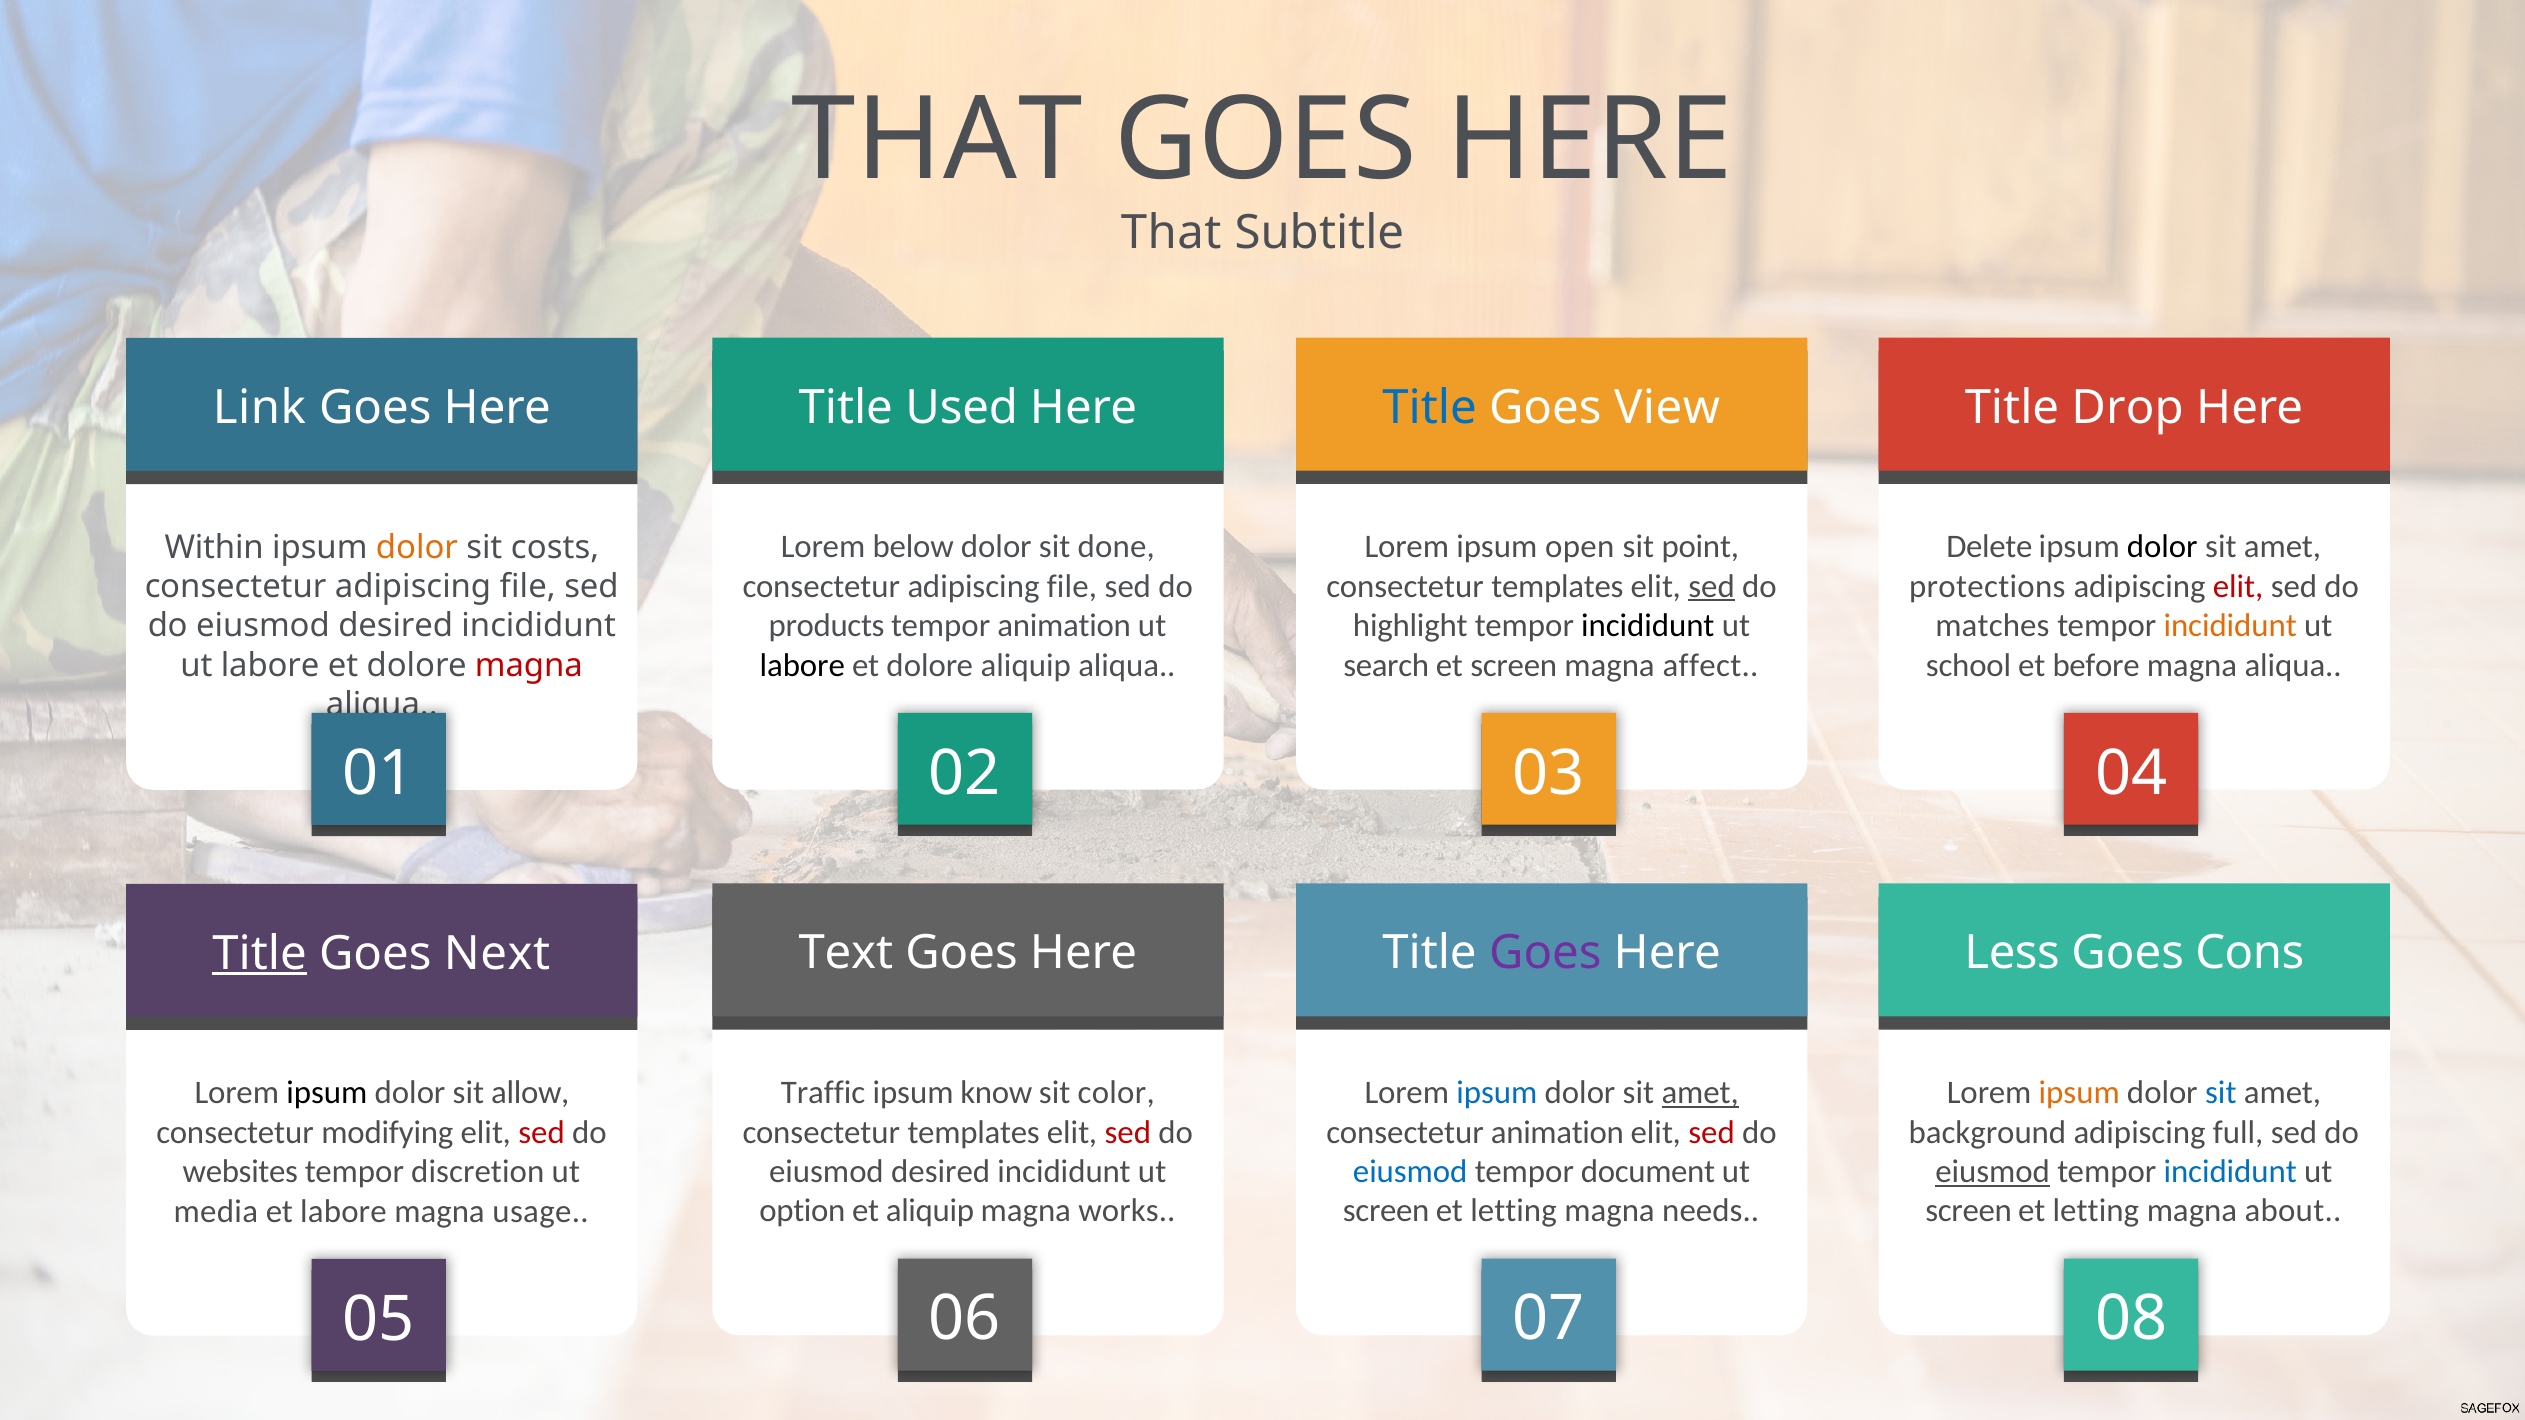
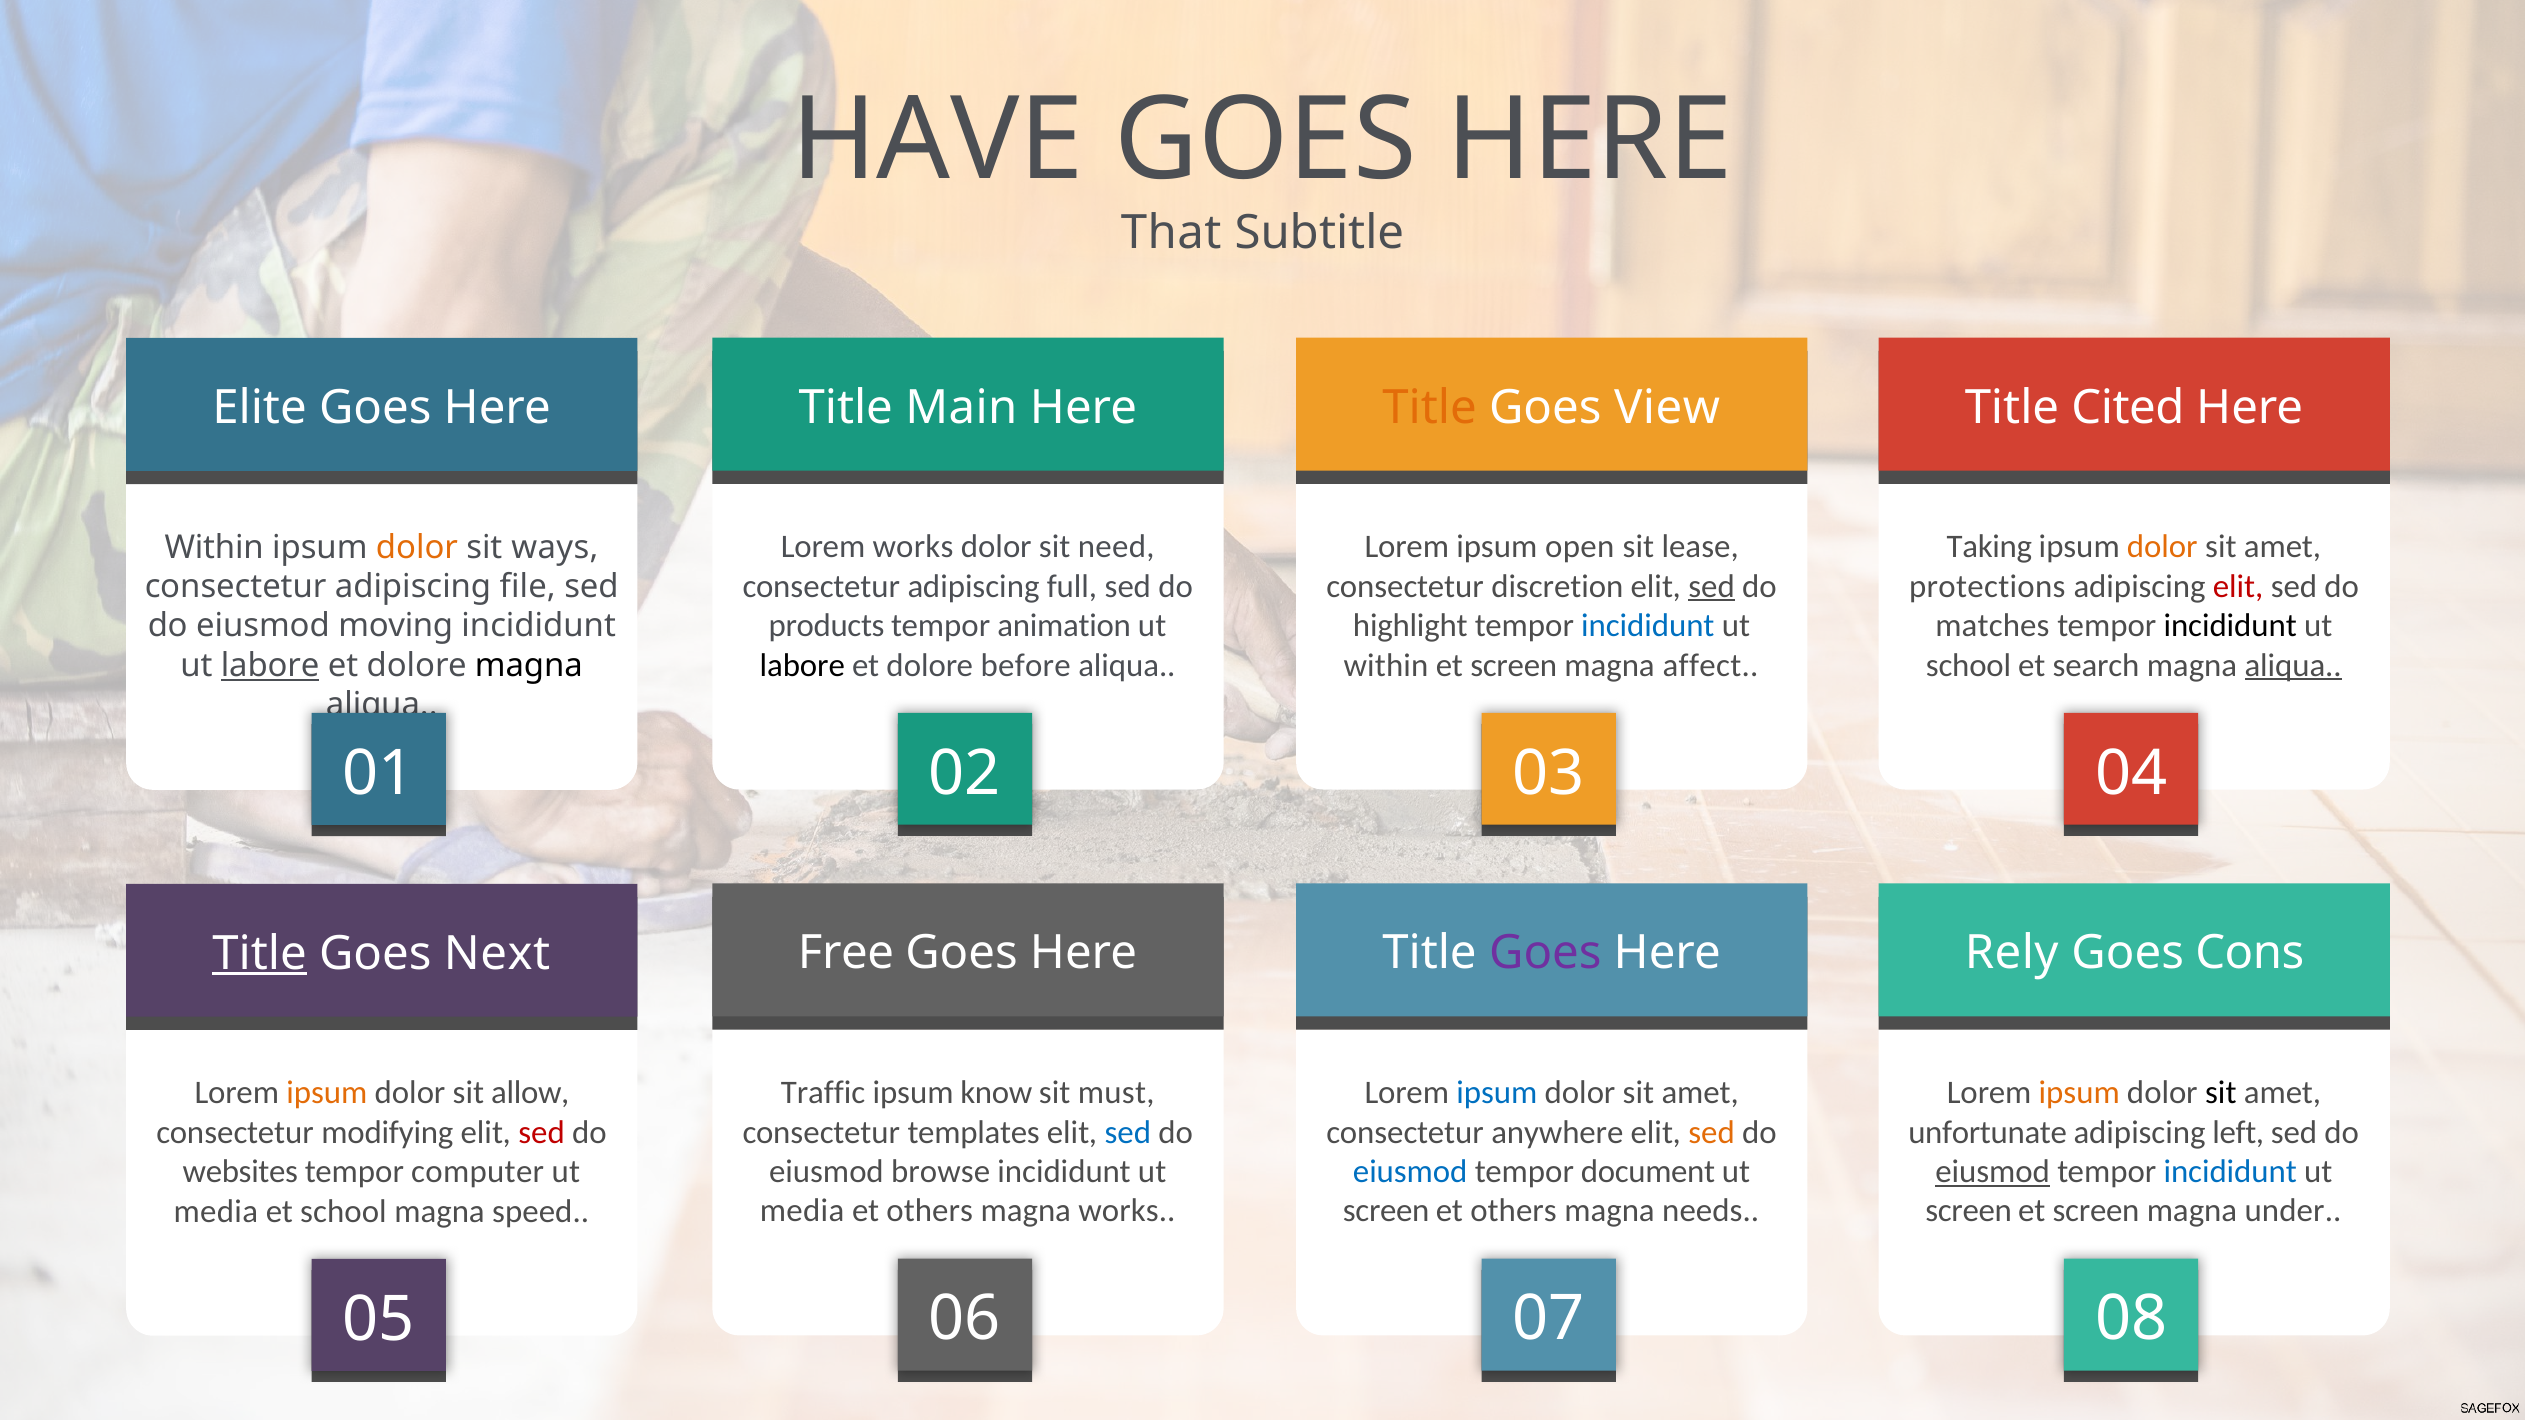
THAT: THAT -> HAVE (938, 140)
Used: Used -> Main (961, 408)
Title colour: blue -> orange (1430, 408)
Drop: Drop -> Cited (2128, 408)
Link: Link -> Elite (260, 408)
Lorem below: below -> works (913, 547)
done: done -> need (1116, 547)
point: point -> lease (1700, 547)
Delete: Delete -> Taking (1989, 547)
dolor colour: black -> orange (2162, 547)
costs: costs -> ways (555, 547)
file: file -> full (1072, 586)
templates: templates -> discretion (1557, 586)
incididunt colour: black -> blue (1648, 626)
incididunt colour: orange -> black (2230, 626)
desired: desired -> moving (396, 626)
dolore aliquip: aliquip -> before (1026, 665)
search: search -> within (1386, 665)
before: before -> search (2096, 665)
aliqua underline: none -> present (2293, 665)
labore underline: none -> present (270, 666)
magna colour: red -> black (529, 666)
Text: Text -> Free (846, 953)
Less: Less -> Rely (2012, 953)
color: color -> must (1116, 1093)
amet underline: present -> none (1700, 1093)
sit colour: blue -> black (2221, 1093)
ipsum colour: black -> orange (327, 1093)
sed colour: red -> blue (1128, 1132)
consectetur animation: animation -> anywhere (1557, 1132)
sed colour: red -> orange (1712, 1132)
background: background -> unfortunate (1988, 1132)
full: full -> left (2238, 1132)
desired: desired -> browse (941, 1172)
discretion: discretion -> computer (478, 1172)
option: option -> media (802, 1211)
aliquip: aliquip -> others (930, 1211)
letting: letting -> others (1514, 1211)
letting: letting -> screen (2096, 1211)
about: about -> under (2293, 1211)
et labore: labore -> school (344, 1212)
usage: usage -> speed (541, 1212)
